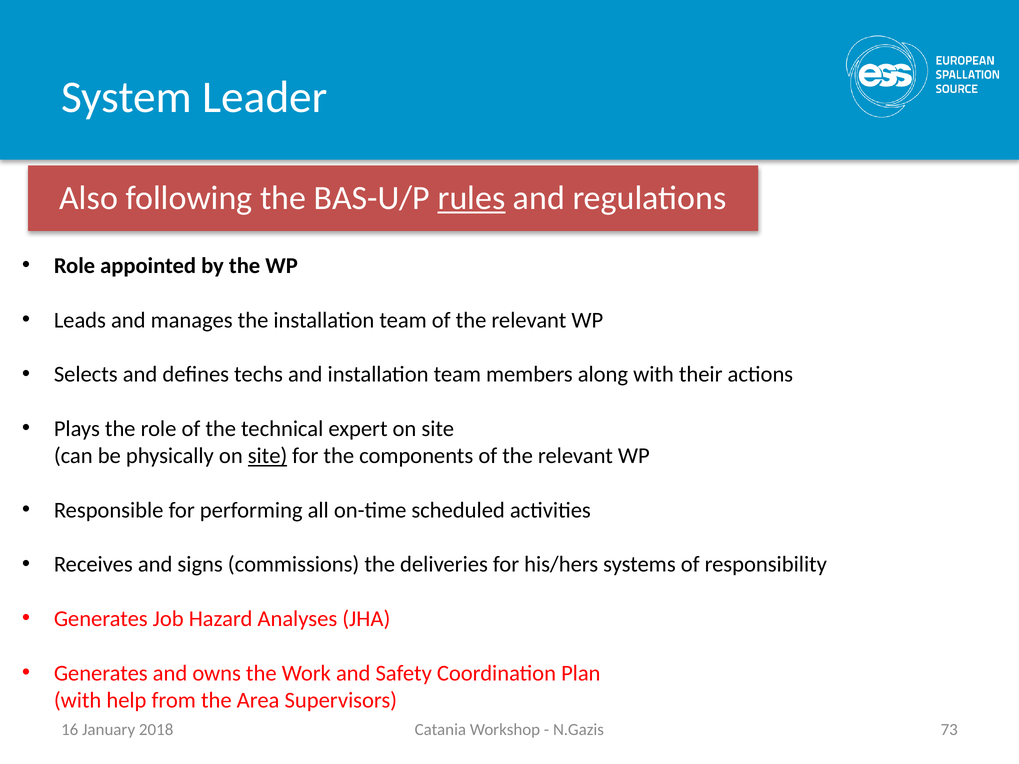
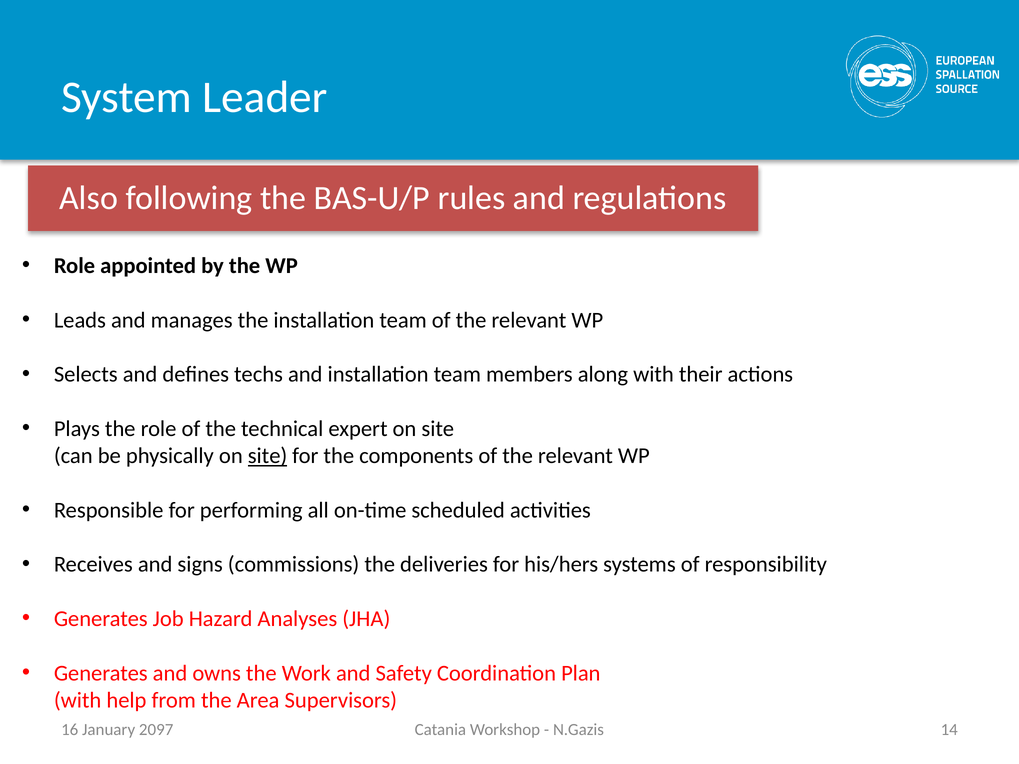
rules underline: present -> none (472, 198)
73: 73 -> 14 (949, 730)
2018: 2018 -> 2097 (156, 730)
